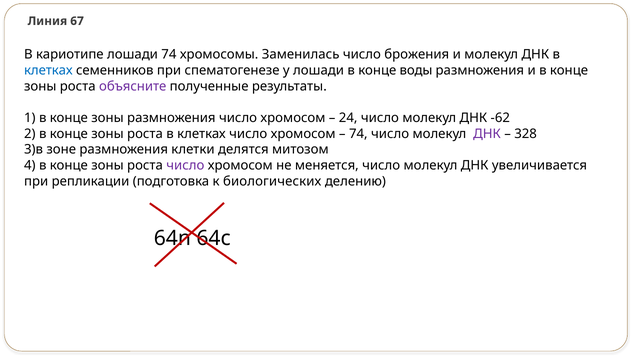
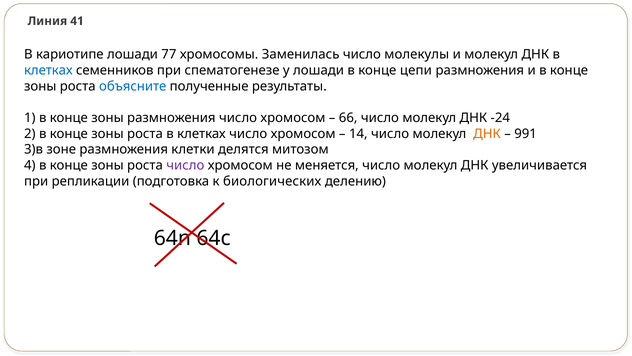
67: 67 -> 41 (77, 21)
лошади 74: 74 -> 77 (169, 55)
брожения: брожения -> молекулы (417, 55)
воды: воды -> цепи (416, 70)
объясните colour: purple -> blue (133, 86)
24: 24 -> 66 (348, 118)
-62: -62 -> -24 (500, 118)
74: 74 -> 14 (358, 134)
ДНК colour: purple -> orange (487, 134)
328: 328 -> 991 (526, 134)
